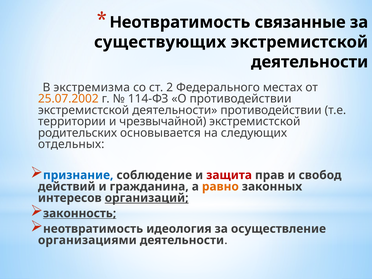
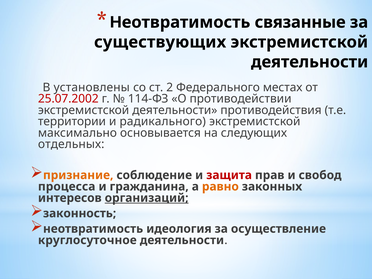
экстремизма: экстремизма -> установлены (92, 87)
25.07.2002 colour: orange -> red (68, 99)
деятельности противодействии: противодействии -> противодействия (271, 110)
чрезвычайной: чрезвычайной -> радикального (163, 122)
родительских: родительских -> максимально (77, 133)
признание colour: blue -> orange (78, 175)
действий: действий -> процесса (67, 187)
законность underline: present -> none (80, 213)
организациями: организациями -> круглосуточное (87, 240)
